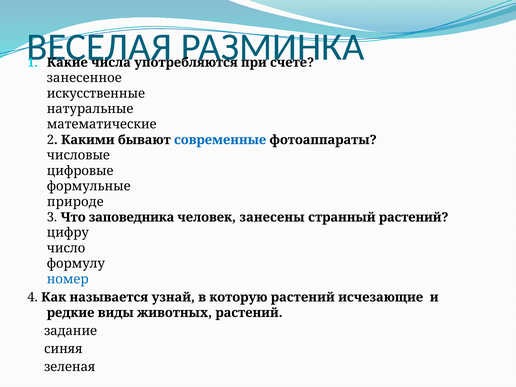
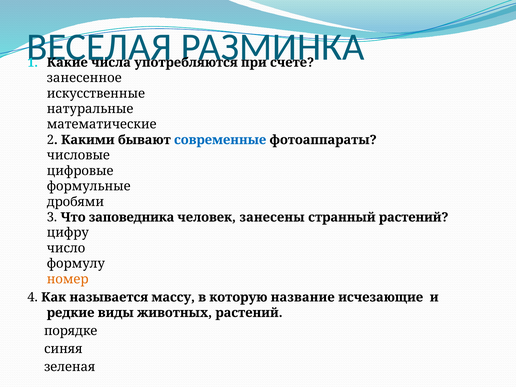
природе: природе -> дробями (75, 202)
номер colour: blue -> orange (68, 279)
узнай: узнай -> массу (173, 297)
которую растений: растений -> название (303, 297)
задание: задание -> порядке (71, 331)
